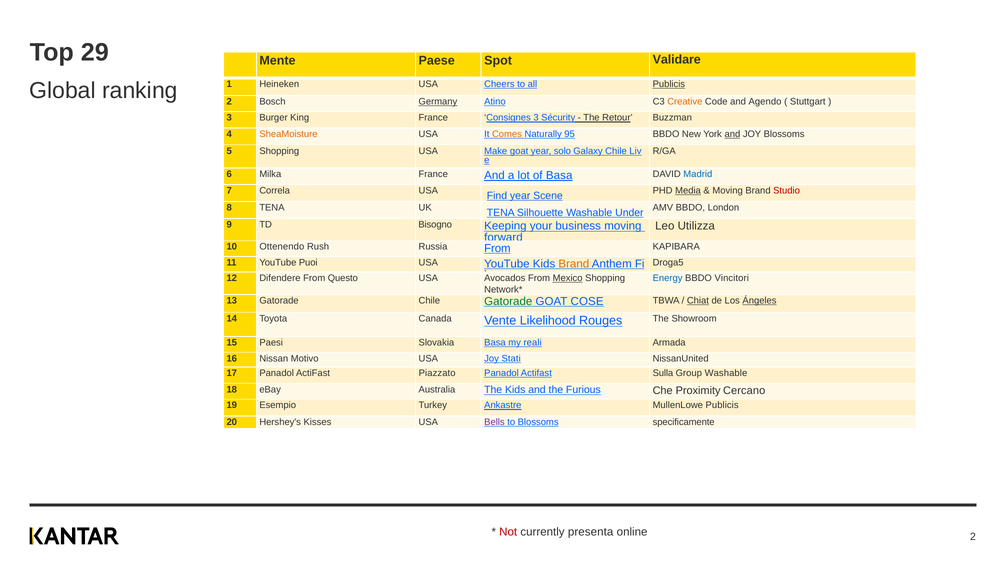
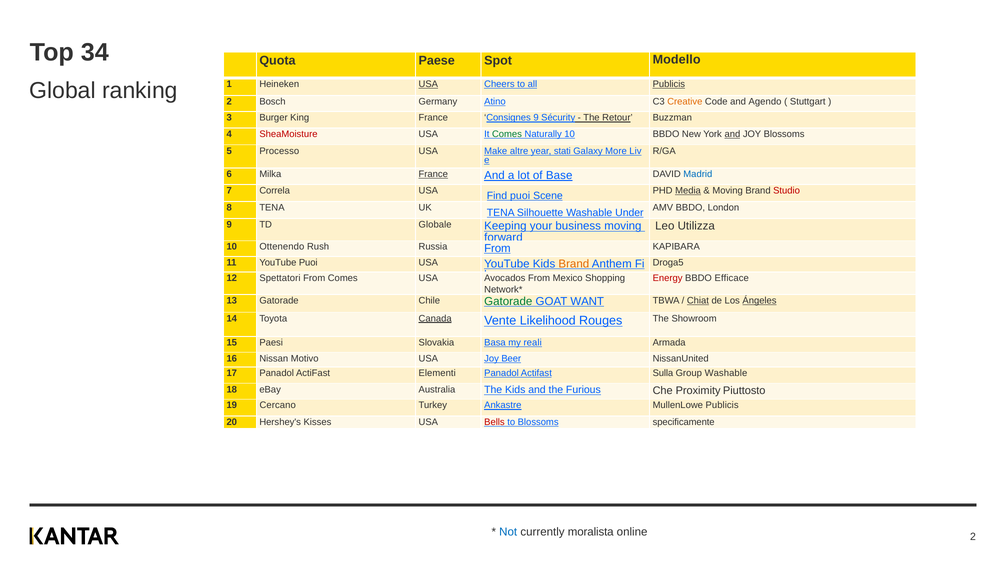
29: 29 -> 34 (95, 52)
Mente: Mente -> Quota (277, 60)
Validare: Validare -> Modello (677, 60)
USA underline: none -> present (428, 84)
Germany underline: present -> none (438, 102)
Consignes 3: 3 -> 9 (536, 118)
SheaMoisture colour: orange -> red (288, 134)
Comes colour: orange -> green (507, 134)
Naturally 95: 95 -> 10 (570, 134)
5 Shopping: Shopping -> Processo (279, 151)
Make goat: goat -> altre (519, 151)
solo: solo -> stati (562, 151)
Galaxy Chile: Chile -> More (616, 151)
France underline: none -> present (433, 174)
of Basa: Basa -> Base (559, 175)
Find year: year -> puoi (520, 196)
Bisogno: Bisogno -> Globale (435, 225)
Difendere: Difendere -> Spettatori (280, 278)
From Questo: Questo -> Comes (343, 278)
Mexico underline: present -> none (568, 278)
Energy colour: blue -> red (668, 278)
Vincitori: Vincitori -> Efficace (732, 278)
GOAT COSE: COSE -> WANT (587, 301)
Canada underline: none -> present (435, 318)
Stati: Stati -> Beer (511, 358)
Piazzato: Piazzato -> Elementi (437, 373)
Cercano: Cercano -> Piuttosto (744, 390)
Esempio: Esempio -> Cercano (278, 405)
Bells colour: purple -> red (494, 422)
Not colour: red -> blue (508, 532)
presenta: presenta -> moralista (591, 532)
